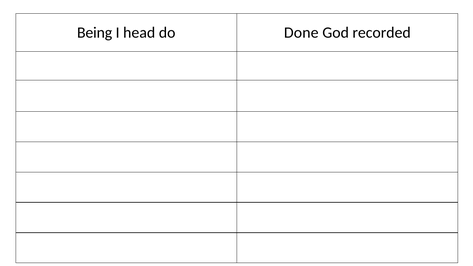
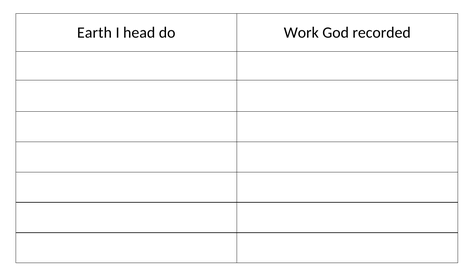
Being: Being -> Earth (94, 33)
Done: Done -> Work (301, 33)
